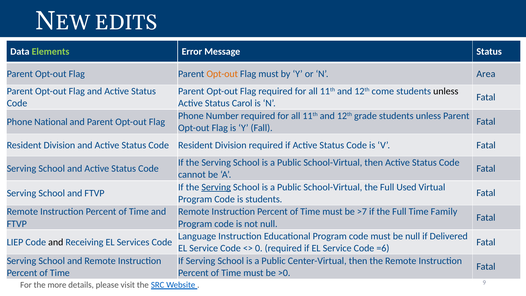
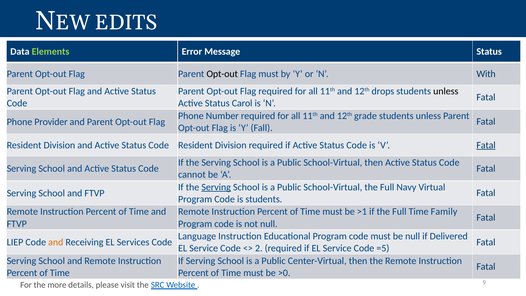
Opt-out colour: orange -> black (222, 74)
Area: Area -> With (486, 74)
come: come -> drops (383, 91)
National: National -> Provider (51, 122)
Fatal underline: none -> present (486, 145)
Used: Used -> Navy (406, 187)
>7: >7 -> >1 (362, 212)
and colour: black -> orange (56, 242)
0: 0 -> 2 (259, 248)
=6: =6 -> =5 (383, 248)
